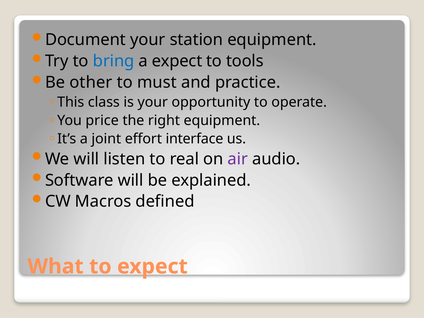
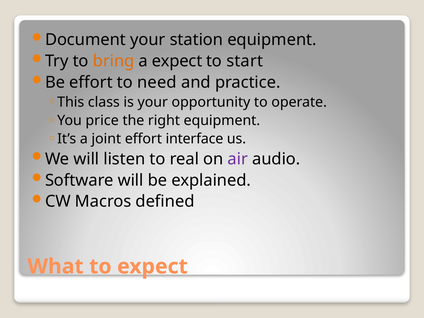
bring colour: blue -> orange (114, 61)
tools: tools -> start (245, 61)
Be other: other -> effort (91, 82)
must: must -> need (157, 82)
